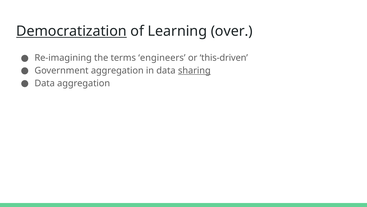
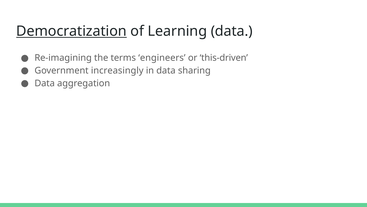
Learning over: over -> data (232, 31)
Government aggregation: aggregation -> increasingly (117, 70)
sharing underline: present -> none (194, 70)
